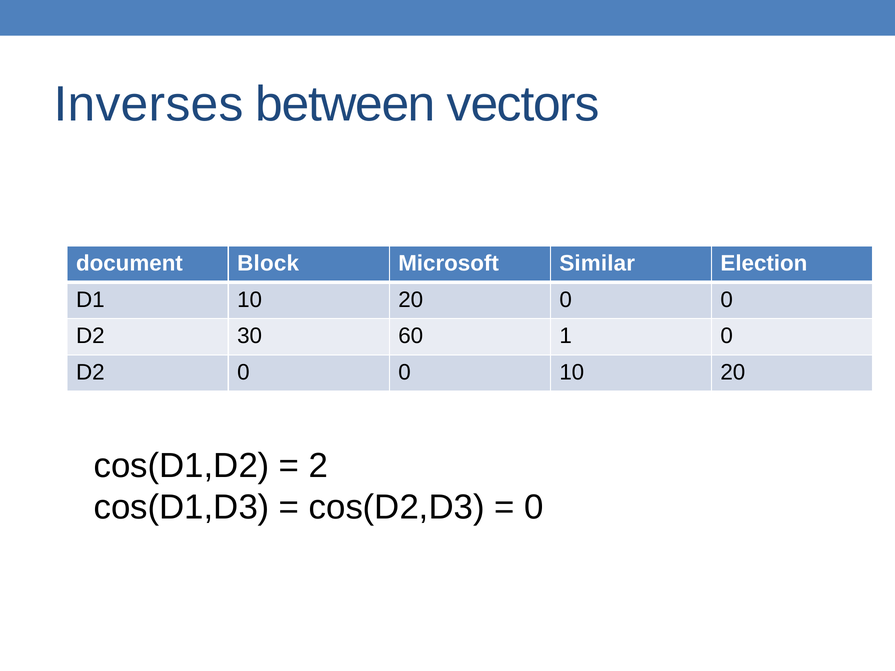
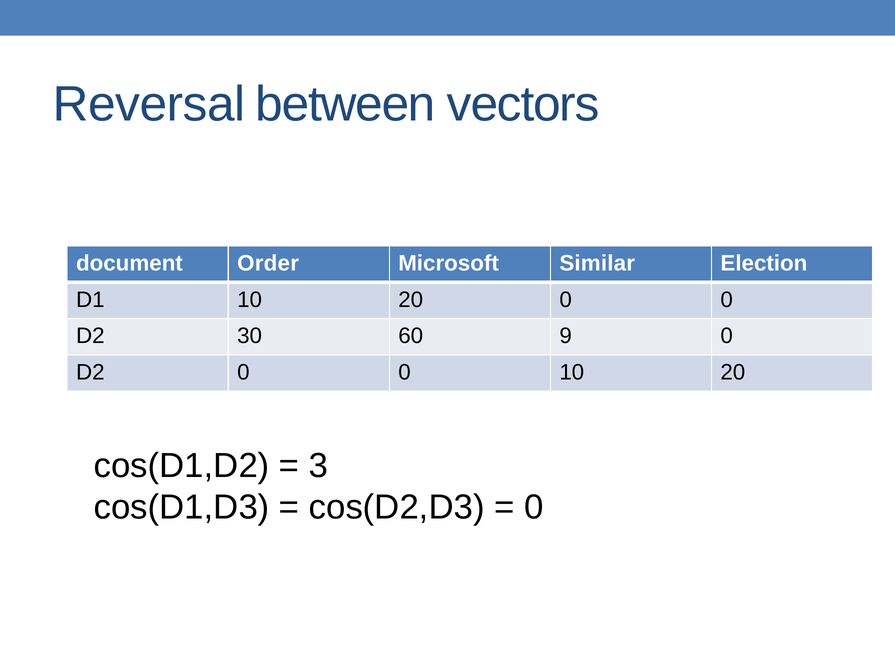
Inverses: Inverses -> Reversal (149, 104)
Block: Block -> Order (268, 264)
1: 1 -> 9 (566, 336)
2: 2 -> 3 (319, 466)
